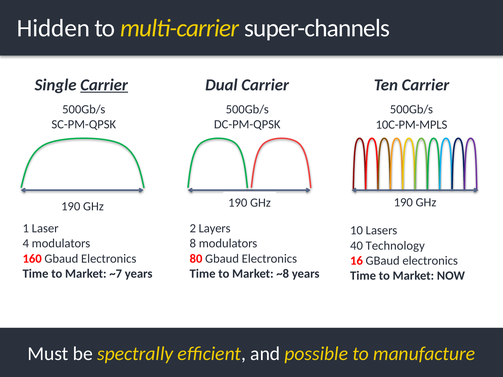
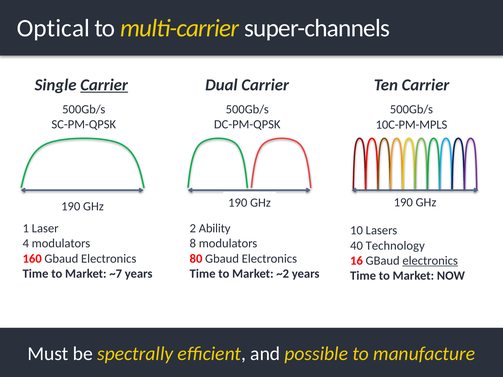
Hidden: Hidden -> Optical (53, 28)
Layers: Layers -> Ability (215, 229)
electronics underline: none -> present (430, 261)
~8: ~8 -> ~2 (283, 274)
